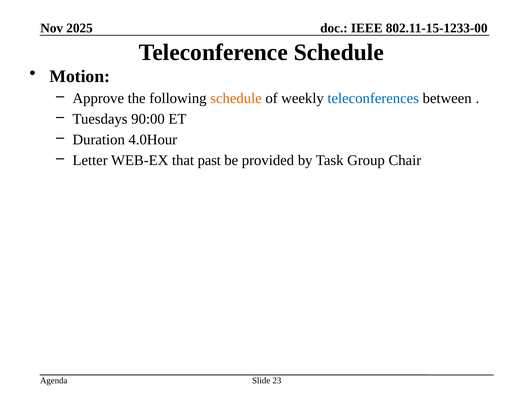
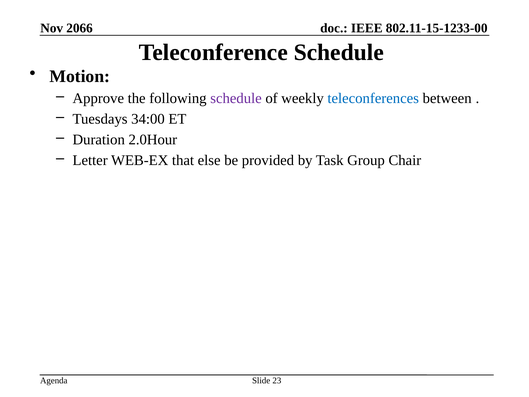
2025: 2025 -> 2066 (80, 28)
schedule colour: orange -> purple (236, 98)
90:00: 90:00 -> 34:00 (148, 119)
4.0Hour: 4.0Hour -> 2.0Hour (153, 140)
past: past -> else (209, 160)
